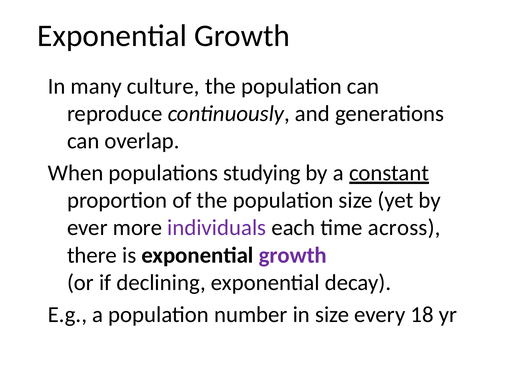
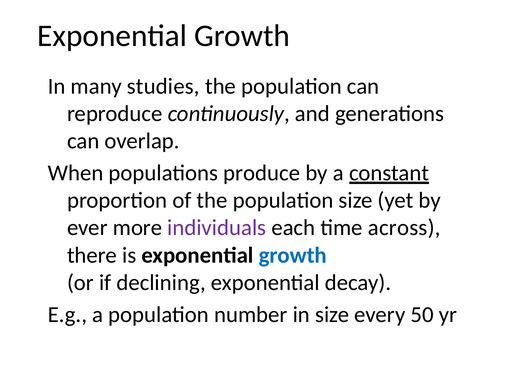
culture: culture -> studies (163, 86)
studying: studying -> produce (262, 173)
growth colour: purple -> blue (293, 255)
18: 18 -> 50 (422, 314)
